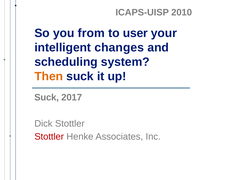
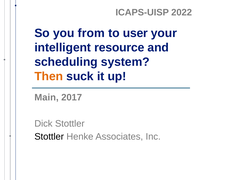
2010: 2010 -> 2022 (182, 12)
changes: changes -> resource (119, 48)
Suck: Suck -> Main (47, 97)
Stottler colour: red -> black (49, 137)
